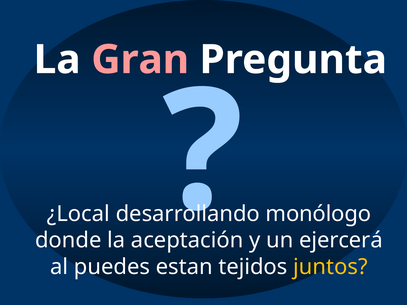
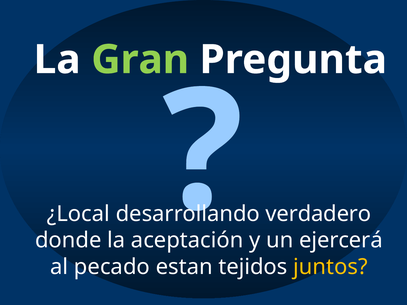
Gran colour: pink -> light green (140, 60)
monólogo: monólogo -> verdadero (318, 214)
puedes: puedes -> pecado (112, 267)
